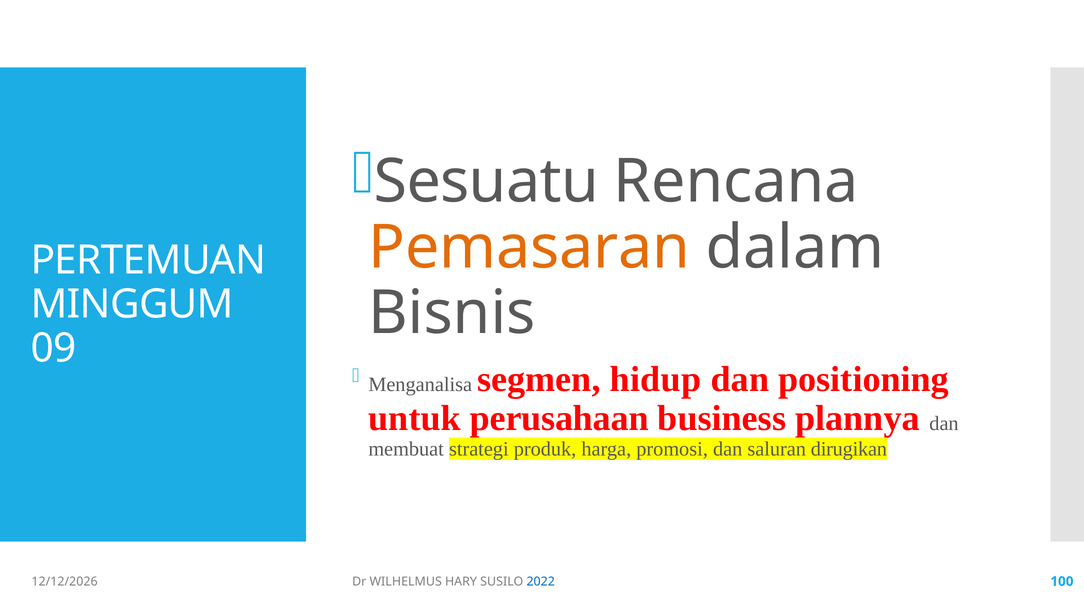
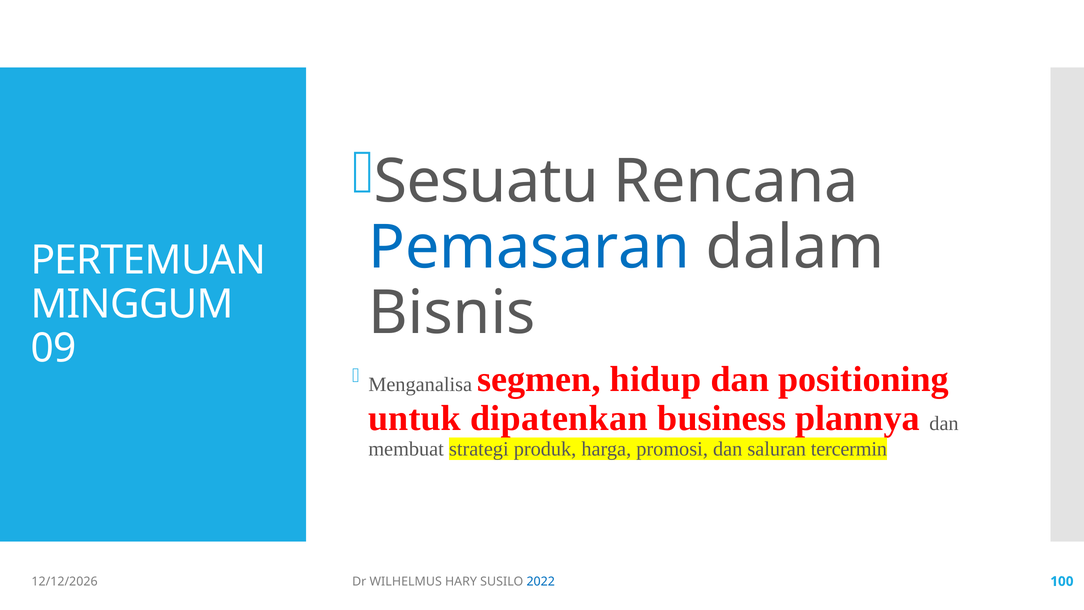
Pemasaran colour: orange -> blue (529, 247)
perusahaan: perusahaan -> dipatenkan (559, 418)
dirugikan: dirugikan -> tercermin (849, 449)
